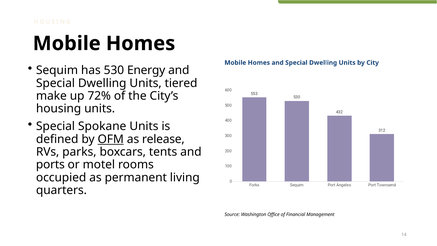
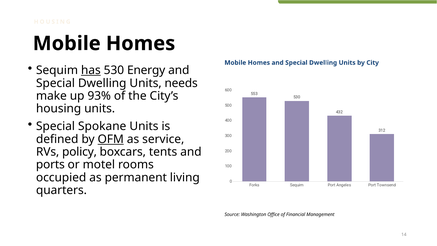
has underline: none -> present (91, 70)
tiered: tiered -> needs (181, 83)
72%: 72% -> 93% (99, 96)
release: release -> service (163, 139)
parks: parks -> policy (79, 152)
